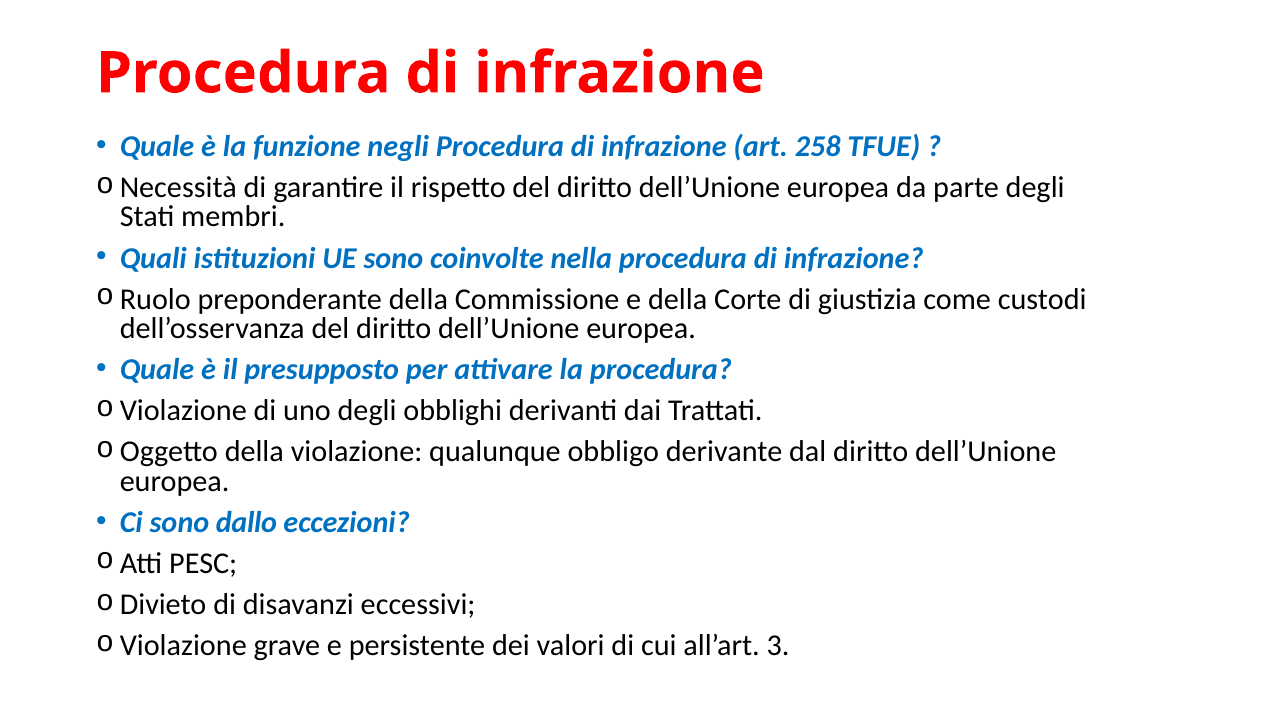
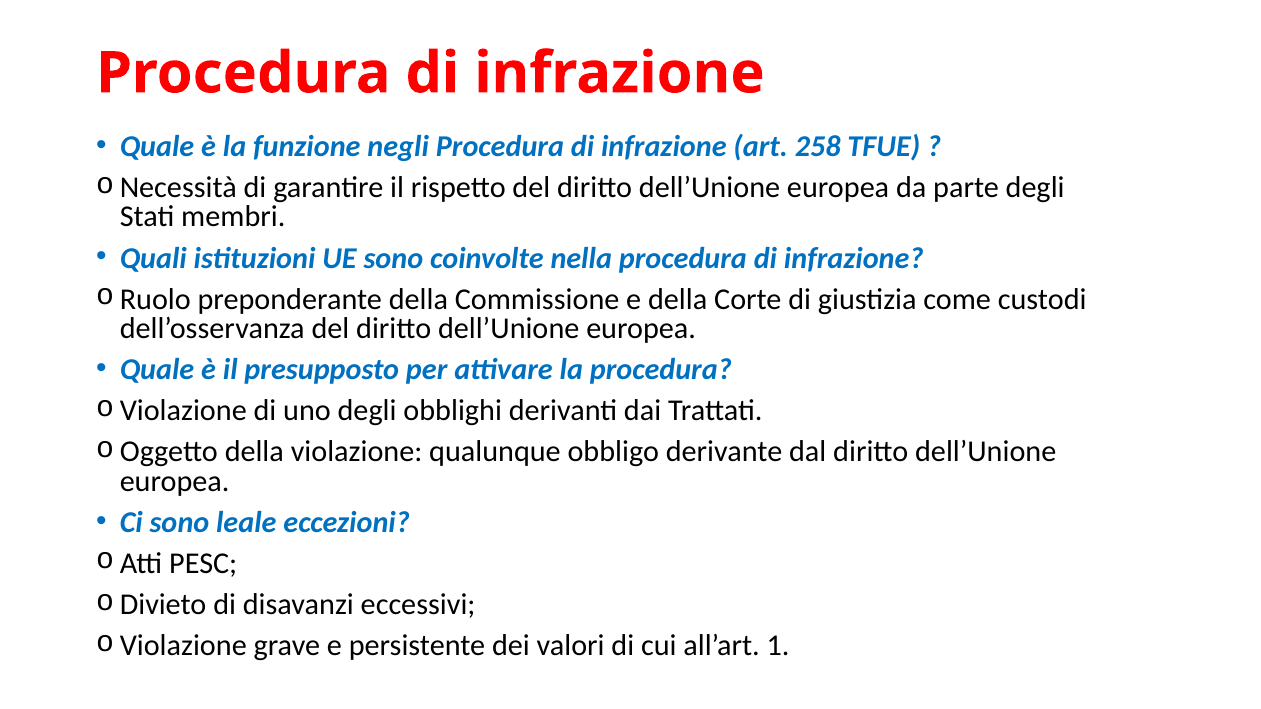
dallo: dallo -> leale (246, 523)
3: 3 -> 1 (778, 646)
